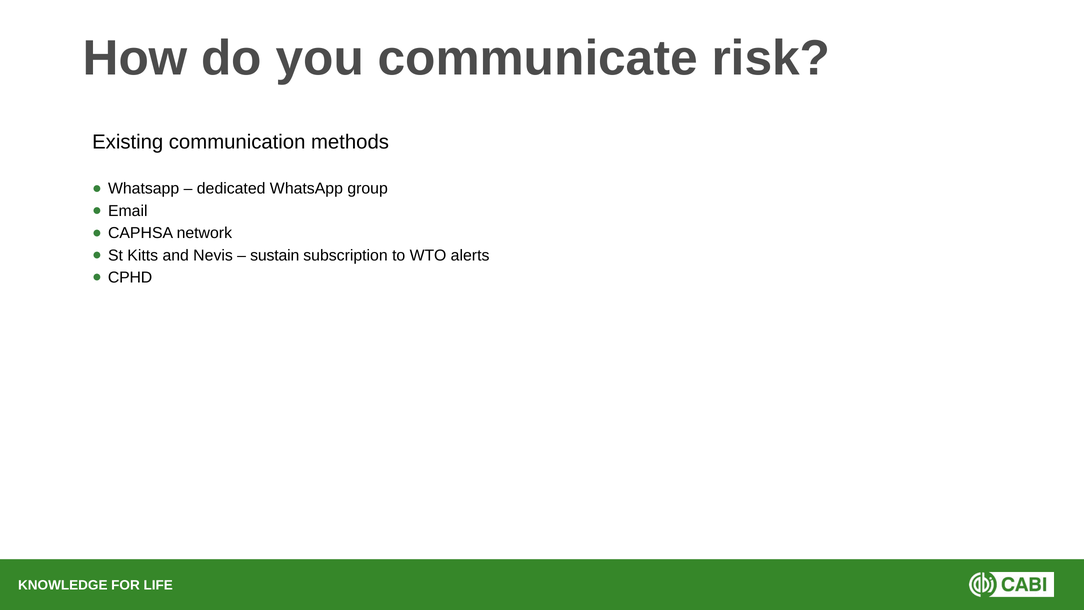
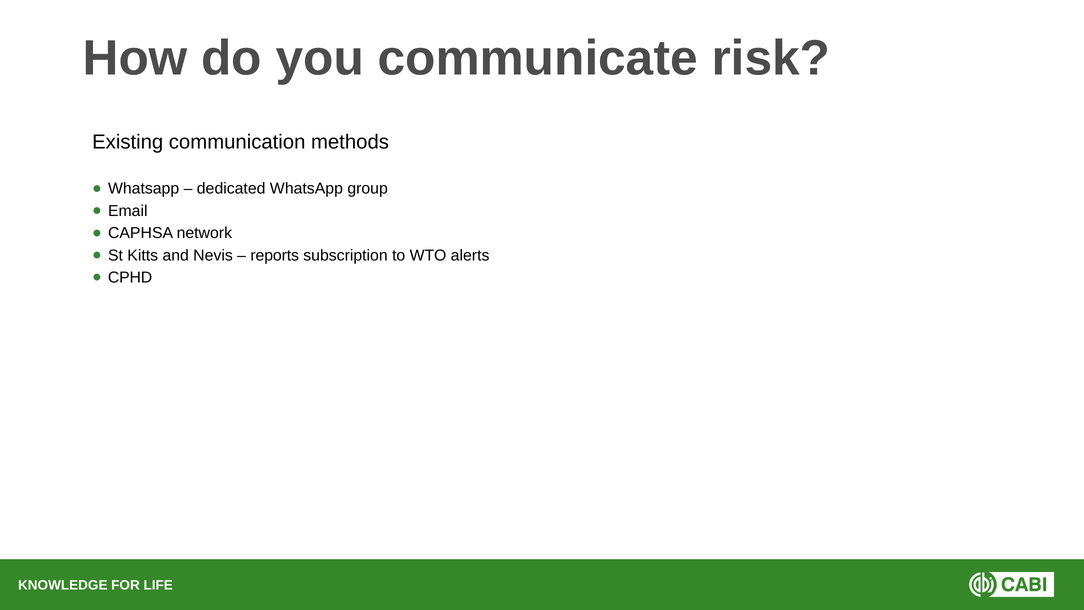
sustain: sustain -> reports (275, 255)
